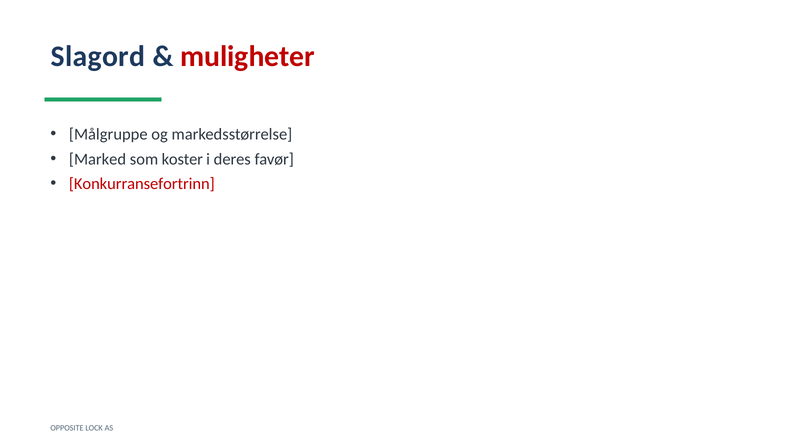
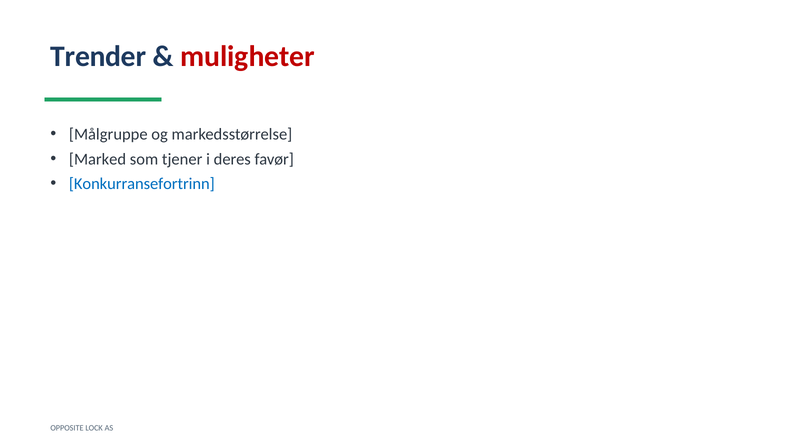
Slagord: Slagord -> Trender (98, 57)
koster: koster -> tjener (182, 159)
Konkurransefortrinn colour: red -> blue (142, 184)
